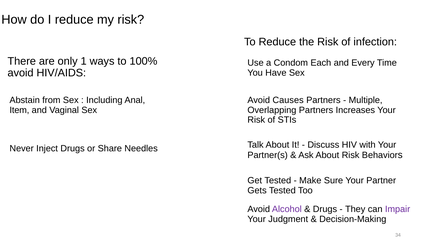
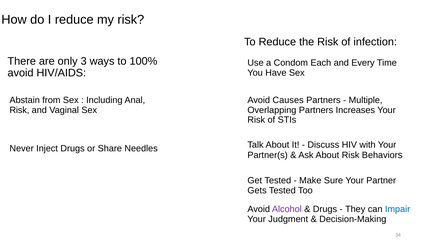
1: 1 -> 3 (84, 61)
Item: Item -> Risk (19, 110)
Impair colour: purple -> blue (398, 209)
